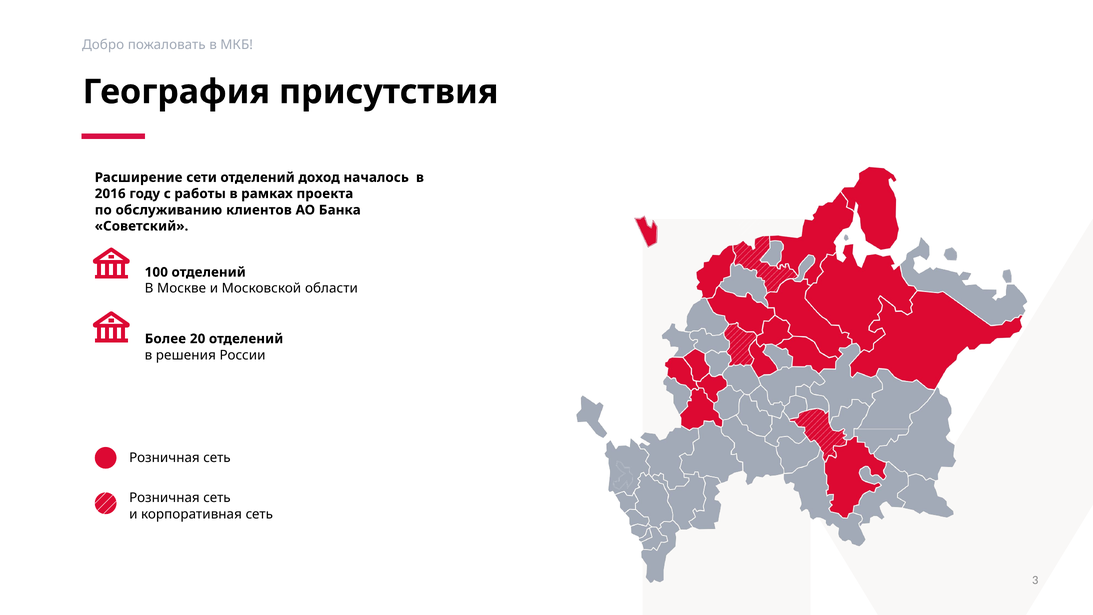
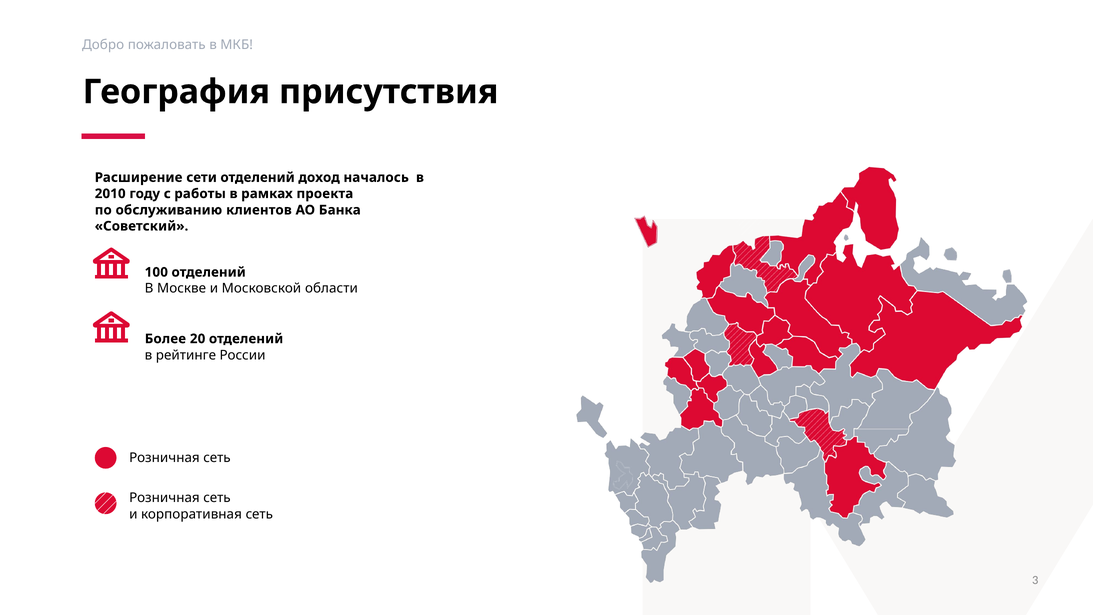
2016: 2016 -> 2010 (110, 194)
решения: решения -> рейтинге (186, 355)
